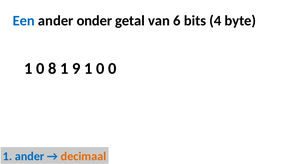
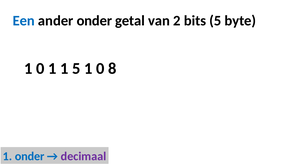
6: 6 -> 2 (177, 21)
bits 4: 4 -> 5 (215, 21)
0 8: 8 -> 1 (52, 69)
1 9: 9 -> 5 (76, 69)
0 0: 0 -> 8 (112, 69)
1 ander: ander -> onder (30, 157)
decimaal colour: orange -> purple (83, 157)
